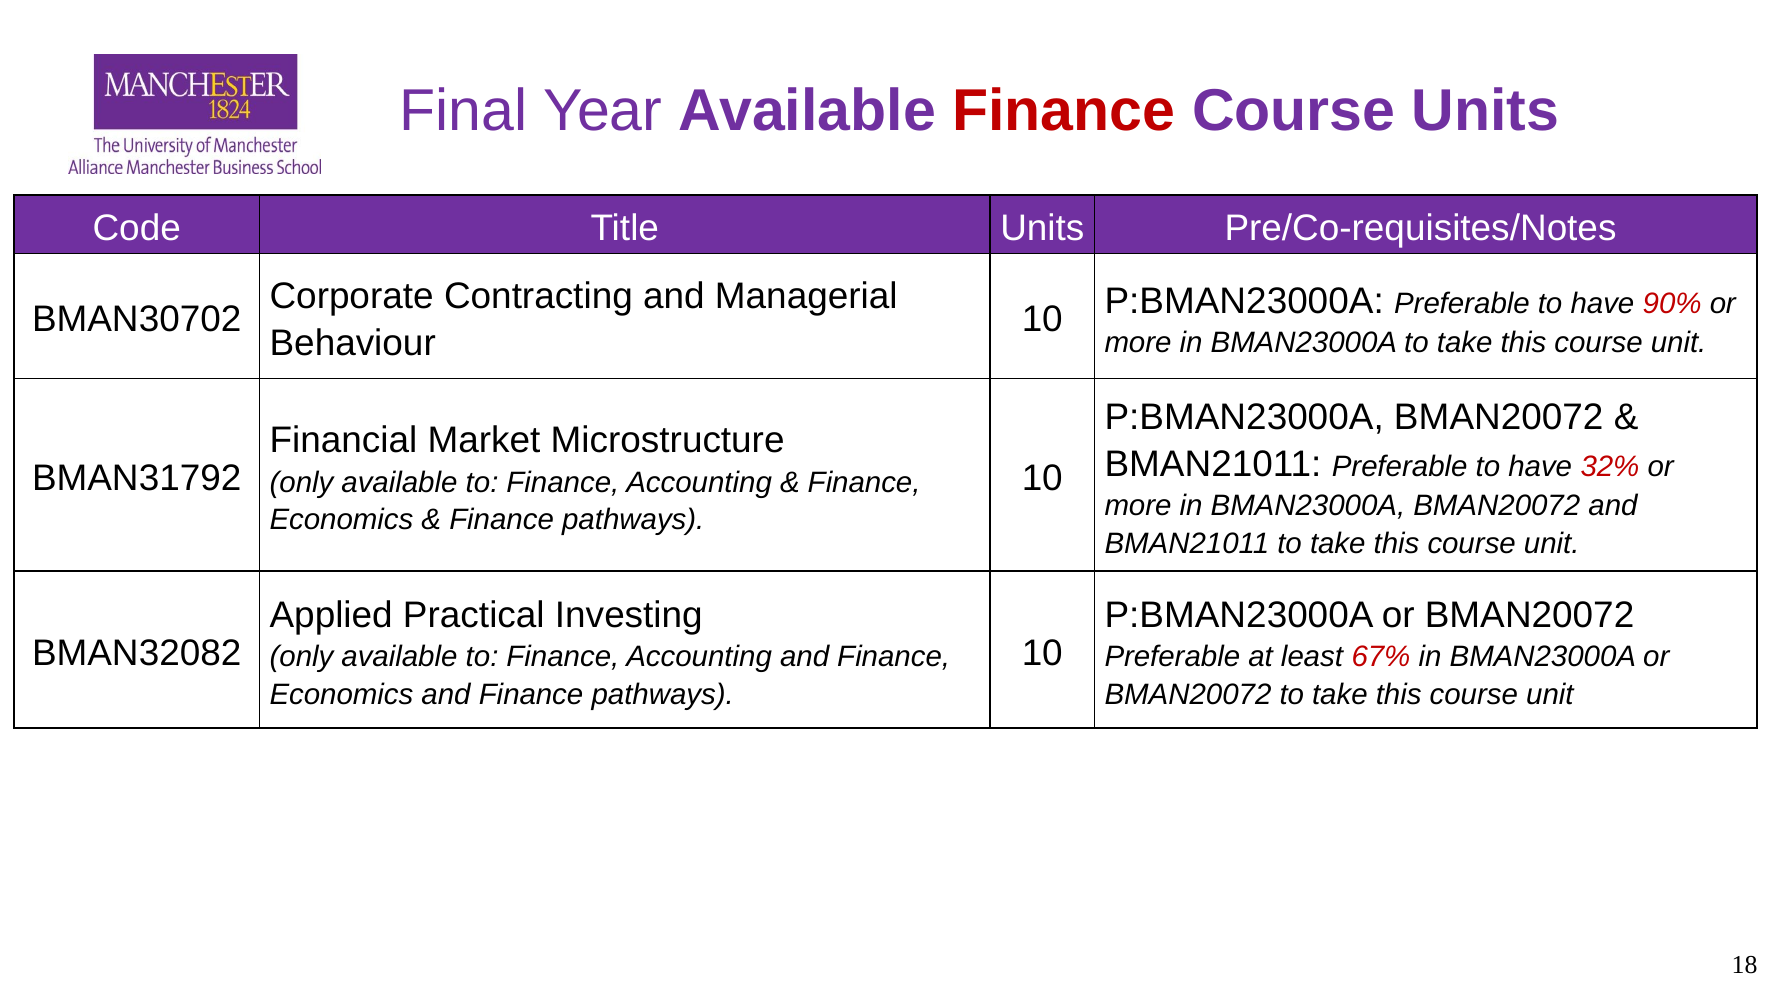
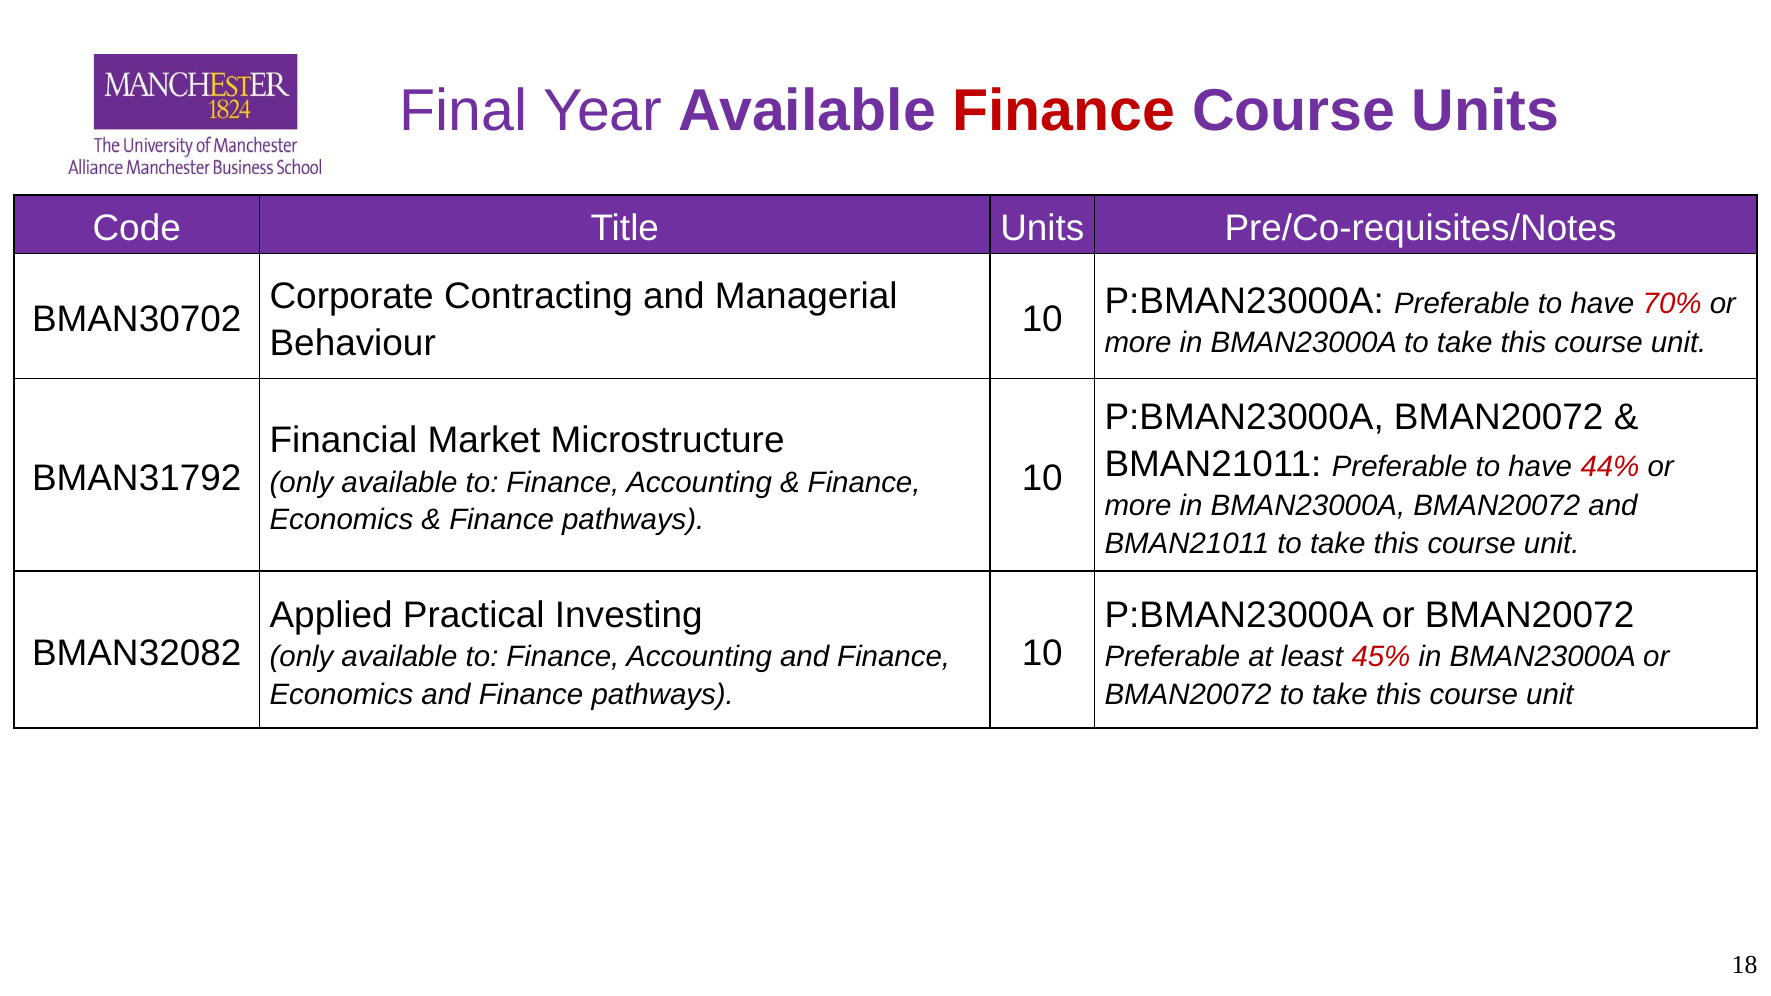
90%: 90% -> 70% (1672, 303)
32%: 32% -> 44% (1610, 467)
67%: 67% -> 45% (1381, 657)
